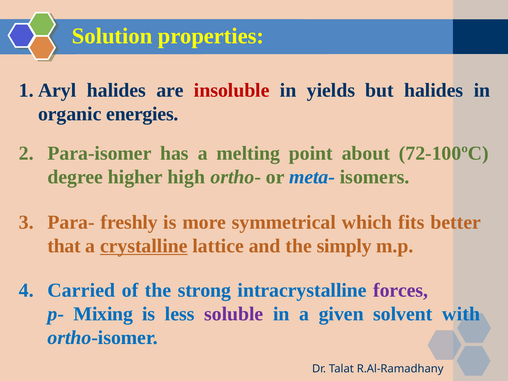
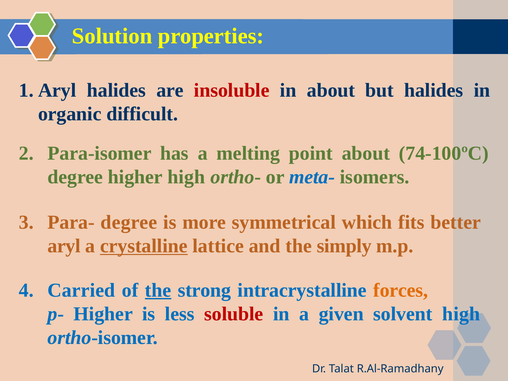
in yields: yields -> about (331, 90)
energies: energies -> difficult (142, 114)
72-100ºC: 72-100ºC -> 74-100ºC (444, 153)
Para- freshly: freshly -> degree (129, 222)
that: that -> aryl (64, 246)
the underline: none -> present (158, 290)
forces colour: purple -> orange (401, 290)
p- Mixing: Mixing -> Higher (103, 314)
soluble colour: purple -> red (234, 314)
solvent with: with -> high (461, 314)
